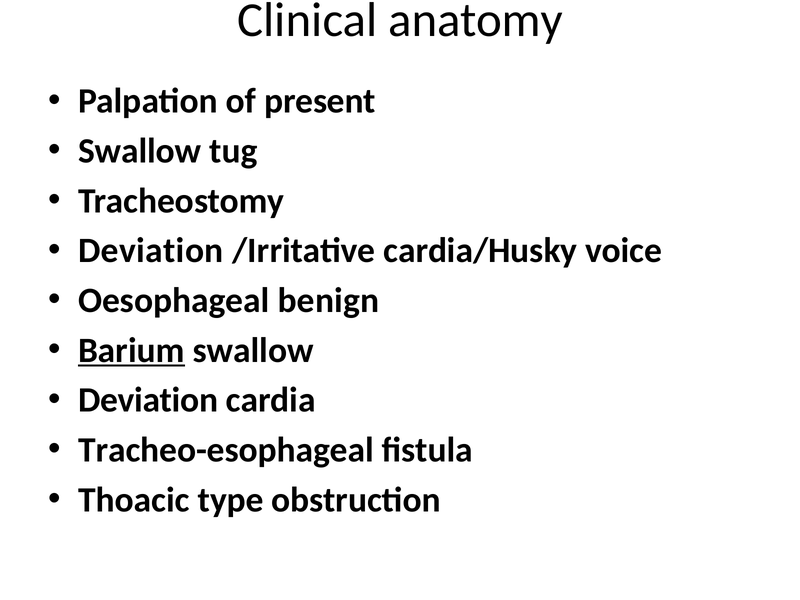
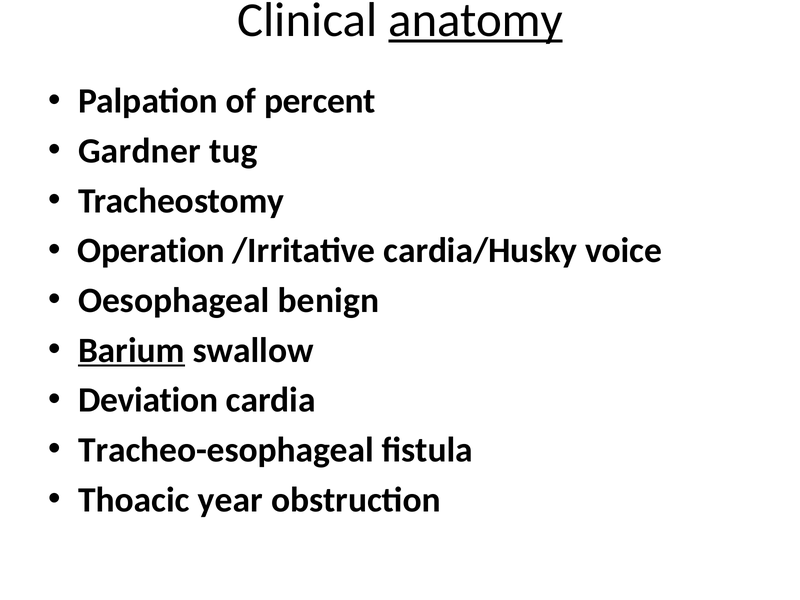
anatomy underline: none -> present (476, 20)
present: present -> percent (320, 101)
Swallow: Swallow -> Gardner (140, 151)
Deviation: Deviation -> Operation (151, 251)
type: type -> year (230, 500)
